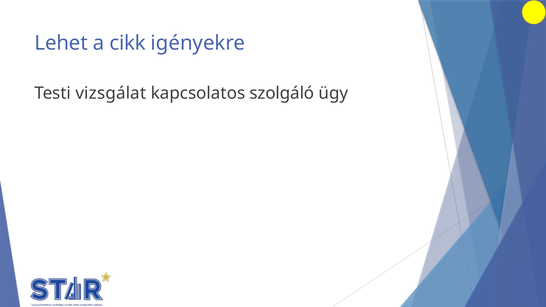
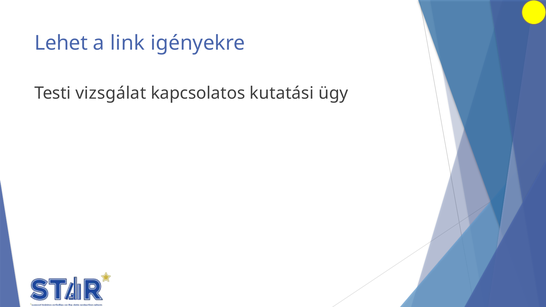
cikk: cikk -> link (127, 43)
szolgáló: szolgáló -> kutatási (282, 93)
